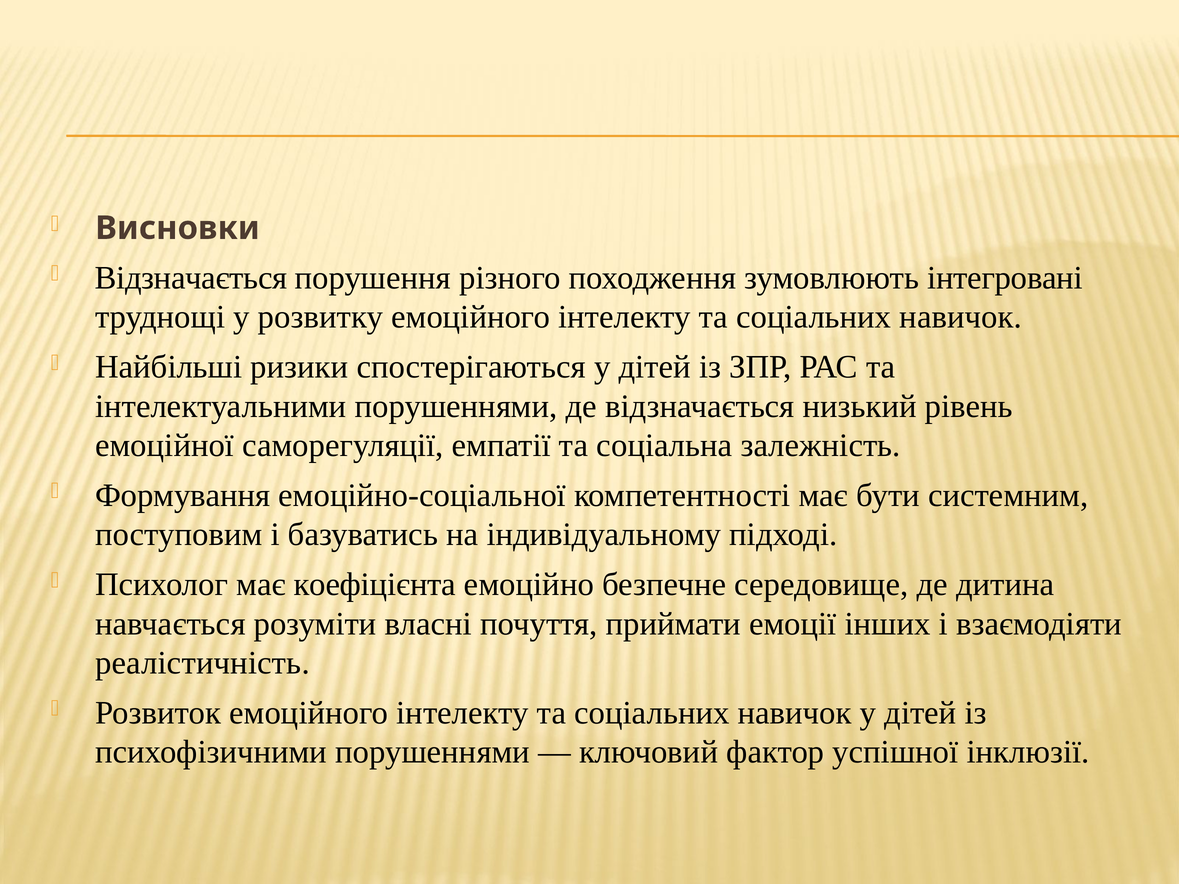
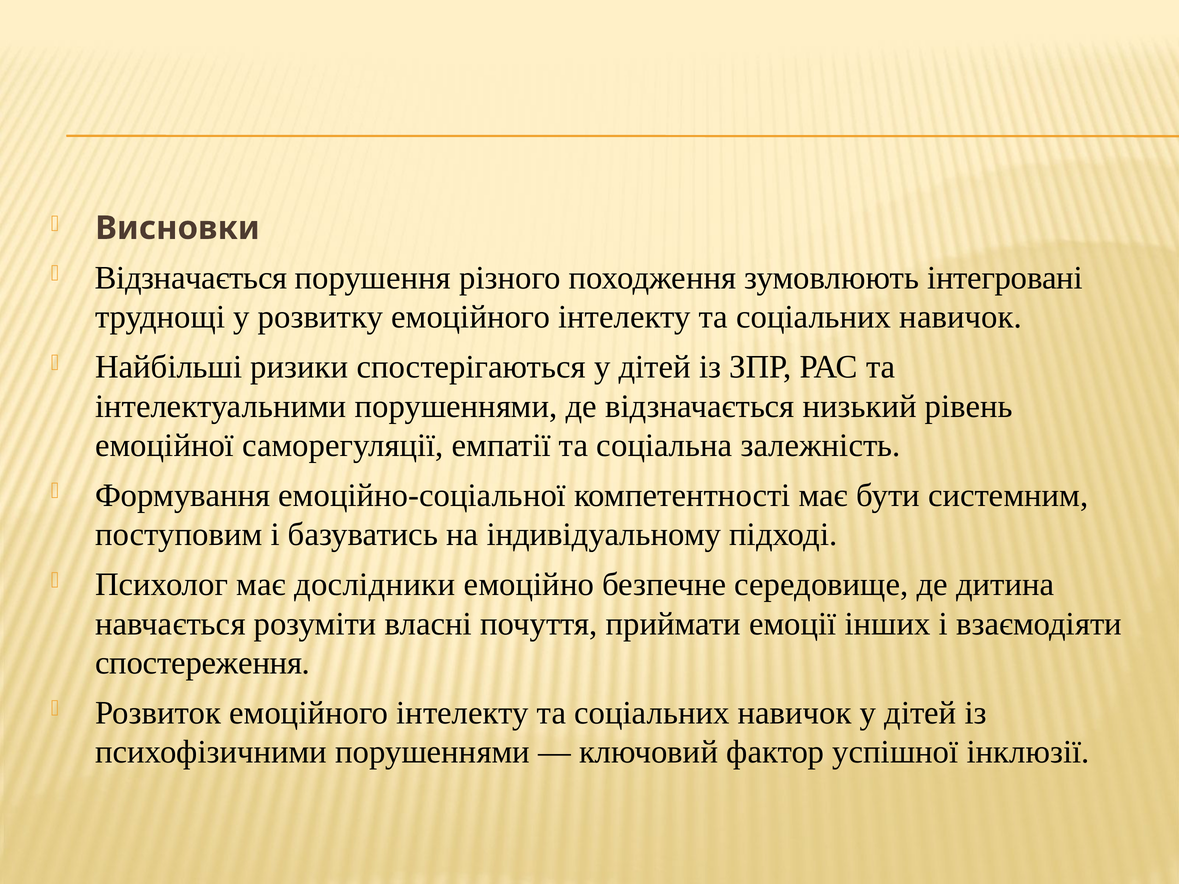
коефіцієнта: коефіцієнта -> дослідники (375, 585)
реалістичність: реалістичність -> спостереження (203, 663)
